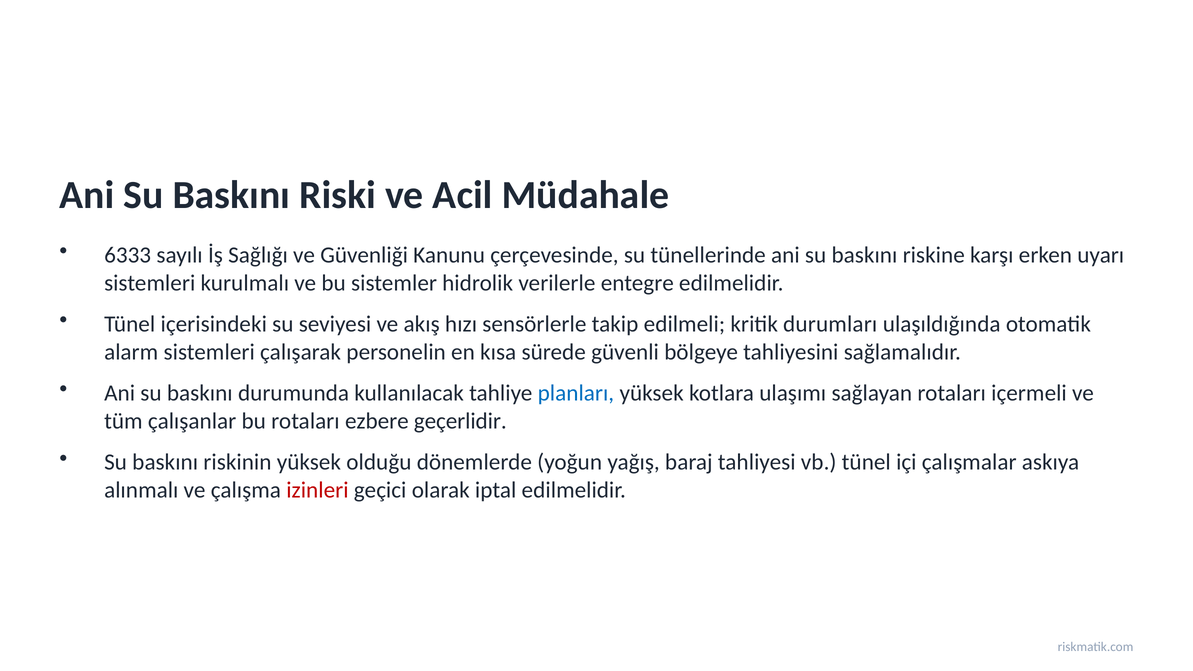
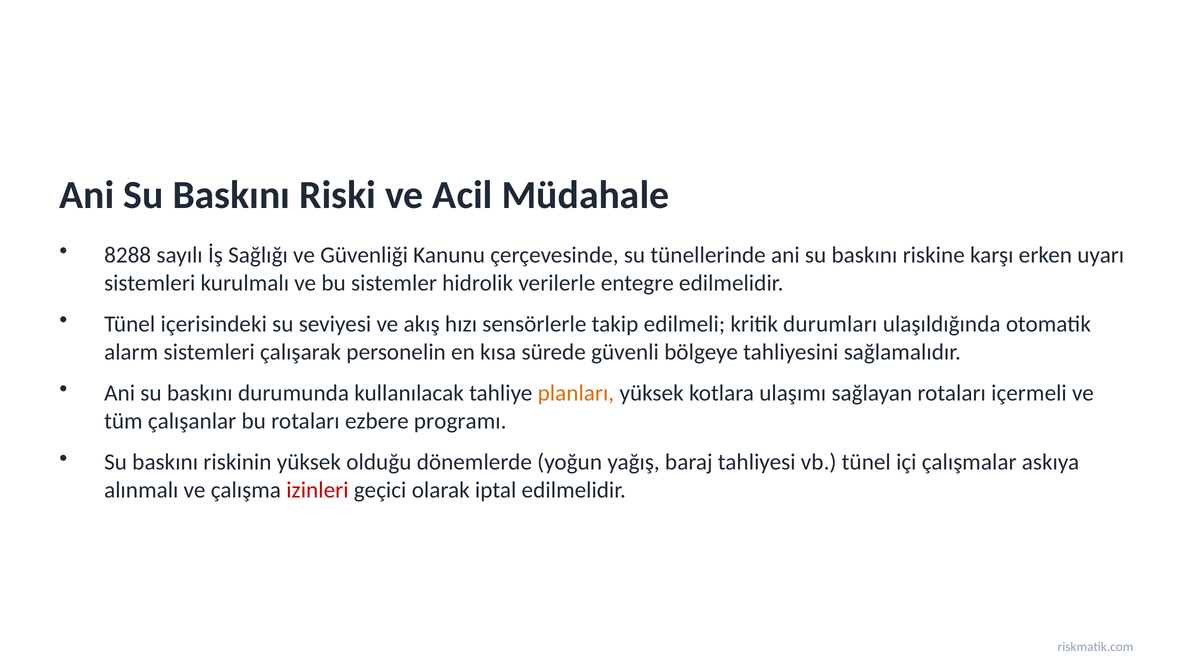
6333: 6333 -> 8288 (128, 255)
planları colour: blue -> orange (576, 393)
geçerlidir: geçerlidir -> programı (460, 421)
